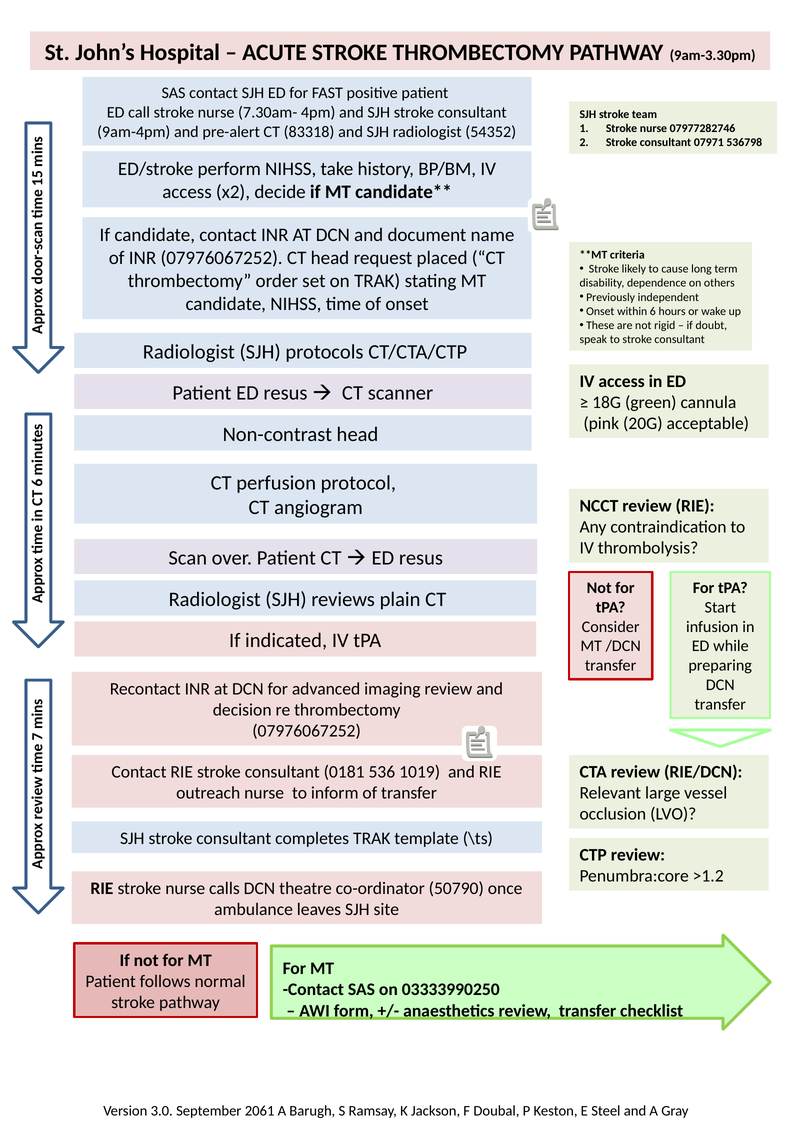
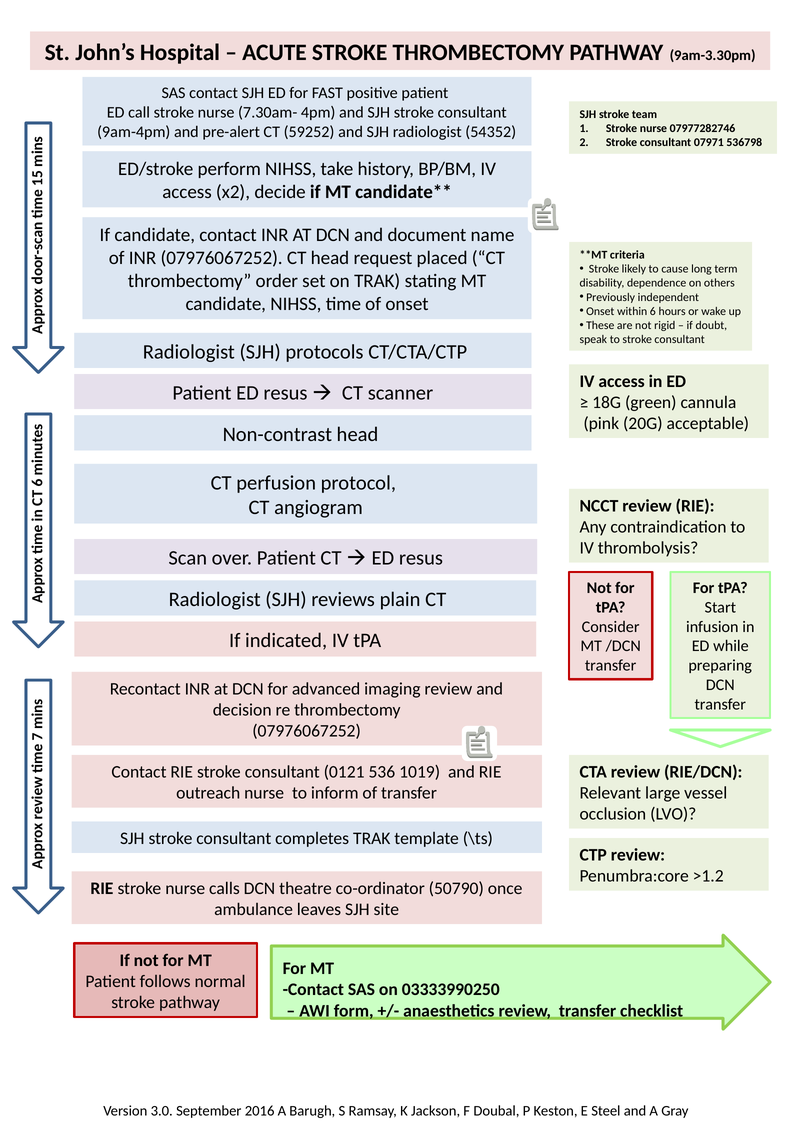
83318: 83318 -> 59252 (309, 132)
0181: 0181 -> 0121 (344, 772)
2061: 2061 -> 2016 (260, 1111)
